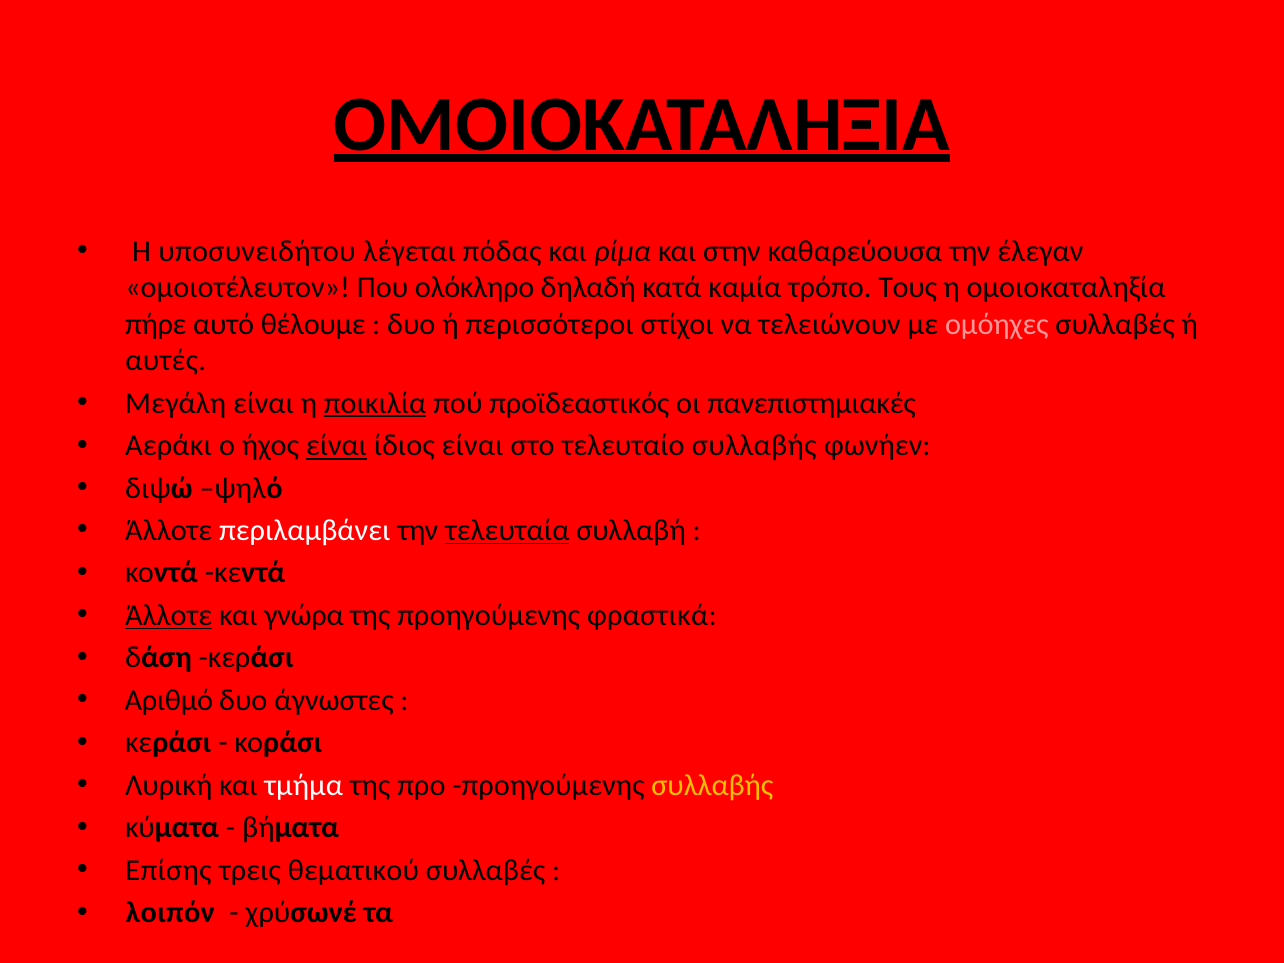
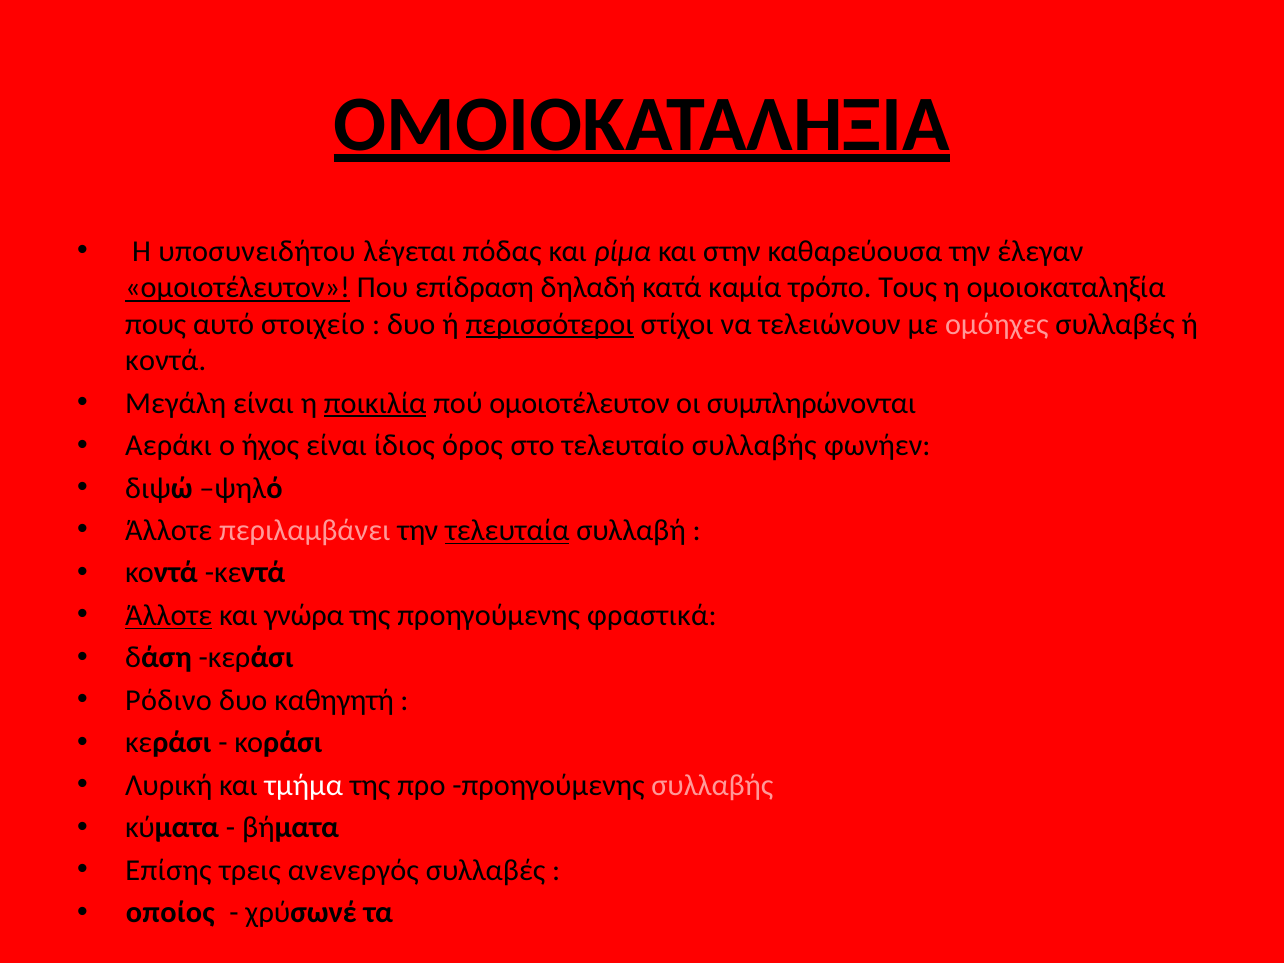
ομοιοτέλευτον underline: none -> present (238, 288)
ολόκληρο: ολόκληρο -> επίδραση (475, 288)
πήρε: πήρε -> πους (156, 324)
θέλουμε: θέλουμε -> στοιχείο (313, 324)
περισσότεροι underline: none -> present (550, 324)
αυτές: αυτές -> κοντά (166, 361)
πού προϊδεαστικός: προϊδεαστικός -> ομοιοτέλευτον (579, 403)
πανεπιστημιακές: πανεπιστημιακές -> συμπληρώνονται (811, 403)
είναι underline: present -> none (337, 446)
ίδιος είναι: είναι -> όρος (472, 446)
περιλαμβάνει colour: white -> pink (305, 530)
Αριθμό: Αριθμό -> Ρόδινο (169, 700)
άγνωστες: άγνωστες -> καθηγητή (334, 700)
συλλαβής colour: yellow -> pink (712, 785)
θεματικού: θεματικού -> ανενεργός (353, 870)
λοιπόν: λοιπόν -> οποίος (170, 913)
